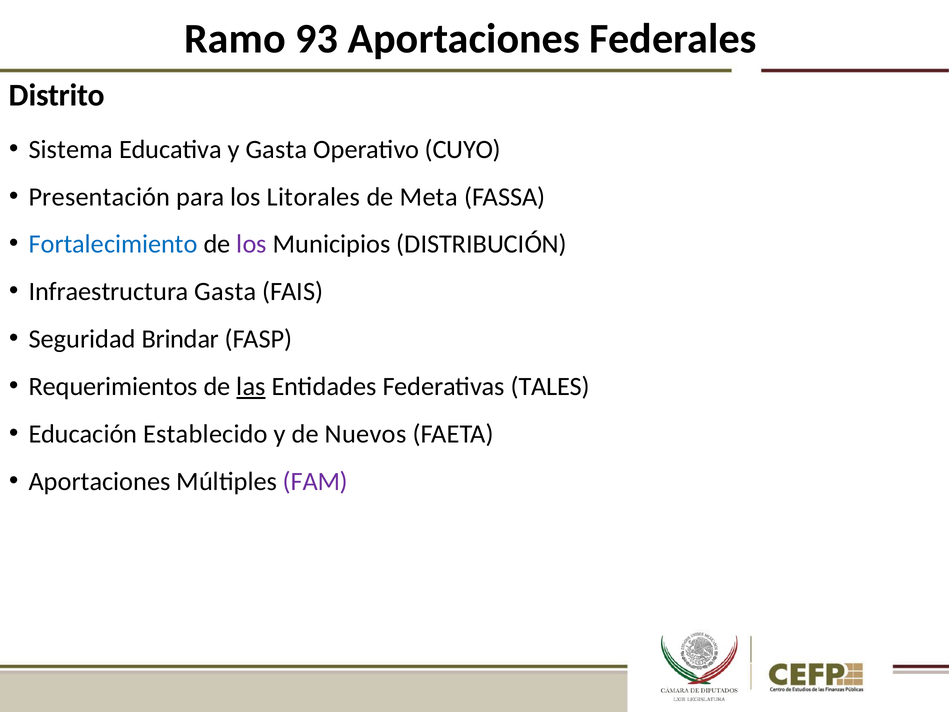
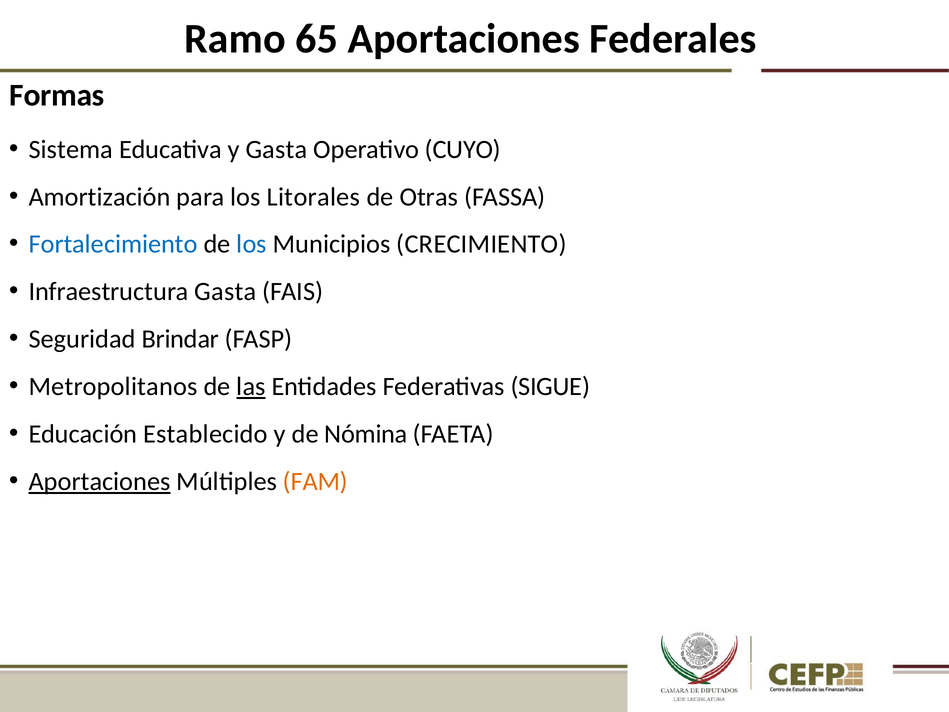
93: 93 -> 65 (317, 39)
Distrito: Distrito -> Formas (57, 95)
Presentación: Presentación -> Amortización (100, 197)
Meta: Meta -> Otras (429, 197)
los colour: purple -> blue (252, 244)
DISTRIBUCIÓN: DISTRIBUCIÓN -> CRECIMIENTO (482, 244)
Requerimientos: Requerimientos -> Metropolitanos (113, 387)
TALES: TALES -> SIGUE (550, 387)
Nuevos: Nuevos -> Nómina (366, 434)
Aportaciones underline: none -> present (100, 481)
FAM colour: purple -> orange (315, 481)
